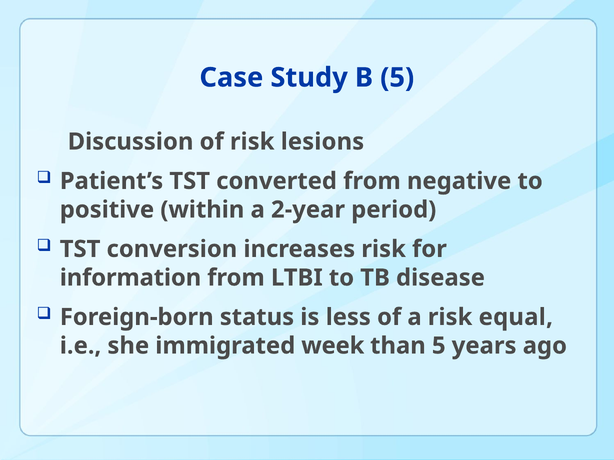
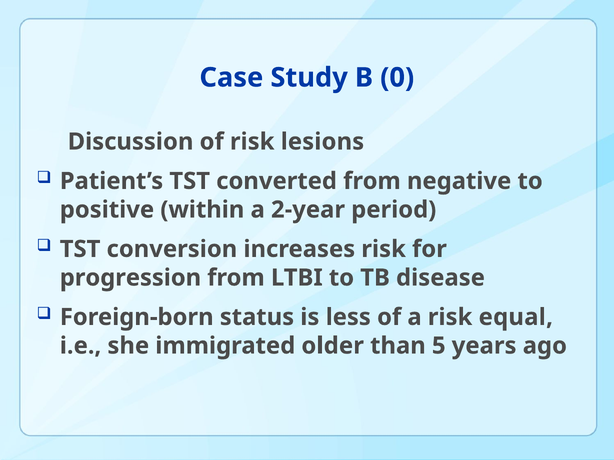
B 5: 5 -> 0 (397, 78)
information: information -> progression (130, 278)
week: week -> older (333, 346)
